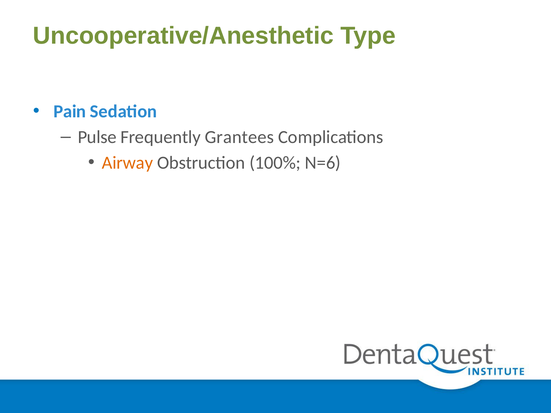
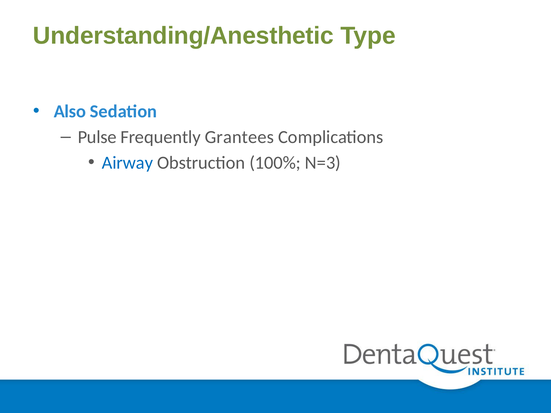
Uncooperative/Anesthetic: Uncooperative/Anesthetic -> Understanding/Anesthetic (183, 36)
Pain: Pain -> Also (70, 111)
Airway colour: orange -> blue (127, 163)
N=6: N=6 -> N=3 (323, 163)
